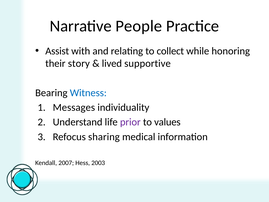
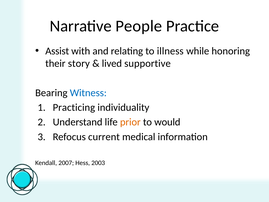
collect: collect -> illness (170, 51)
Messages: Messages -> Practicing (74, 107)
prior colour: purple -> orange (130, 122)
values: values -> would (167, 122)
sharing: sharing -> current (104, 137)
